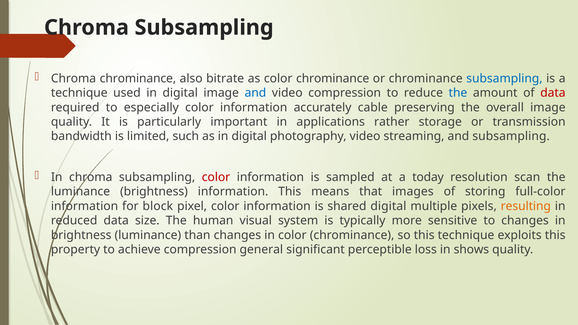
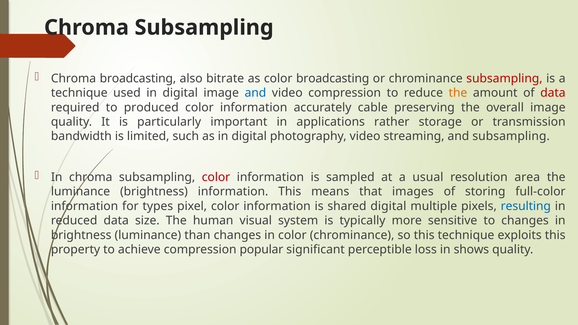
Chroma chrominance: chrominance -> broadcasting (138, 79)
as color chrominance: chrominance -> broadcasting (333, 79)
subsampling colour: blue -> red (504, 79)
the colour: blue -> orange (458, 93)
especially: especially -> produced (151, 107)
today: today -> usual (428, 177)
scan: scan -> area (527, 177)
block: block -> types (158, 206)
resulting colour: orange -> blue (526, 206)
general: general -> popular (261, 250)
